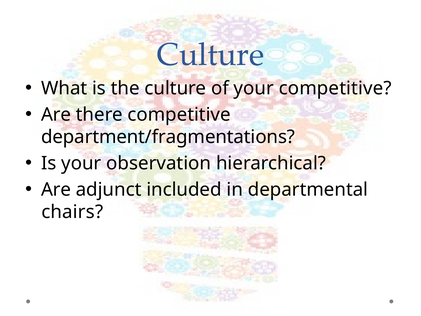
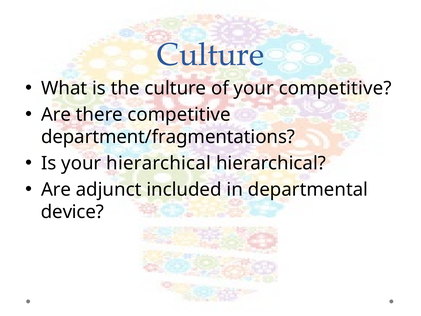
your observation: observation -> hierarchical (159, 163)
chairs: chairs -> device (72, 212)
